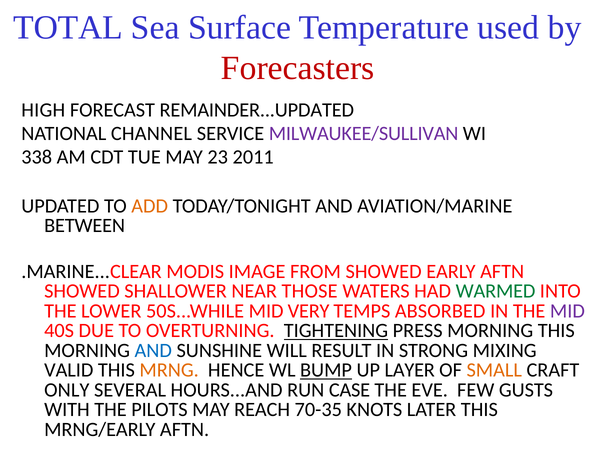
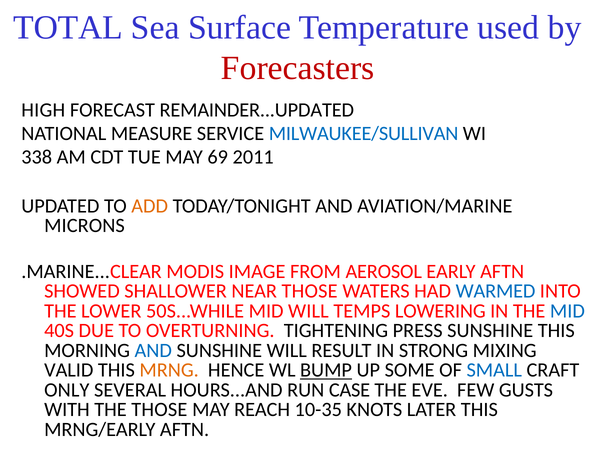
CHANNEL: CHANNEL -> MEASURE (152, 134)
MILWAUKEE/SULLIVAN colour: purple -> blue (364, 134)
23: 23 -> 69 (218, 157)
BETWEEN: BETWEEN -> MICRONS (84, 226)
FROM SHOWED: SHOWED -> AEROSOL (384, 271)
WARMED colour: green -> blue (496, 291)
MID VERY: VERY -> WILL (308, 311)
ABSORBED: ABSORBED -> LOWERING (440, 311)
MID colour: purple -> blue (567, 311)
TIGHTENING underline: present -> none (336, 331)
PRESS MORNING: MORNING -> SUNSHINE (490, 331)
LAYER: LAYER -> SOME (410, 370)
SMALL colour: orange -> blue (494, 370)
THE PILOTS: PILOTS -> THOSE (159, 410)
70-35: 70-35 -> 10-35 (318, 410)
